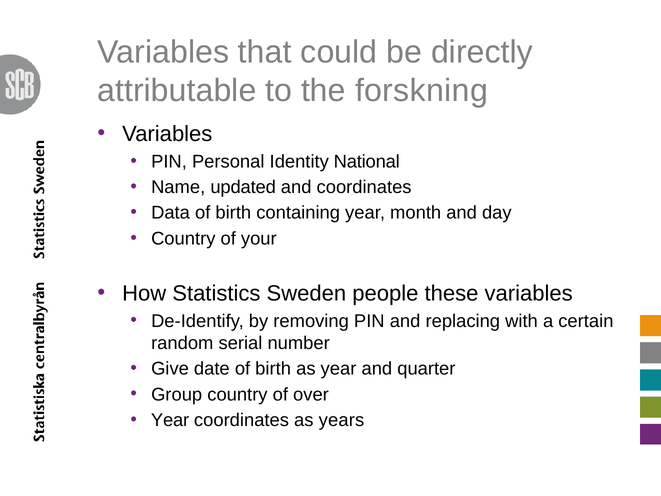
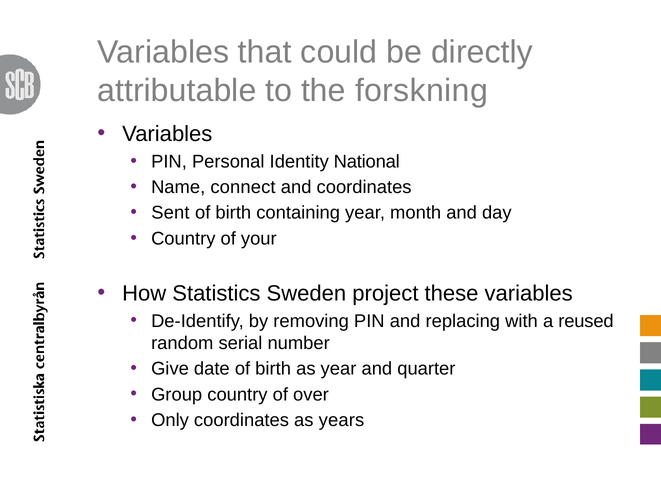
updated: updated -> connect (243, 187)
Data: Data -> Sent (170, 213)
people: people -> project (385, 293)
certain: certain -> reused (586, 321)
Year: Year -> Only (170, 420)
